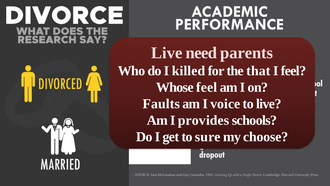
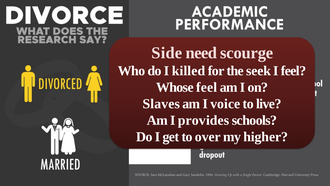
Live: Live -> Side (167, 53)
parents: parents -> scourge (247, 53)
that: that -> seek (259, 71)
Faults: Faults -> Slaves (161, 104)
sure: sure -> over (208, 137)
choose: choose -> higher (266, 137)
